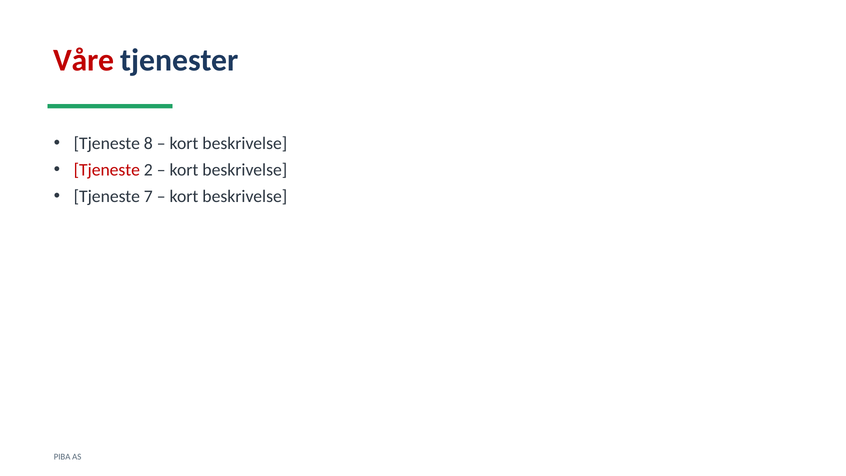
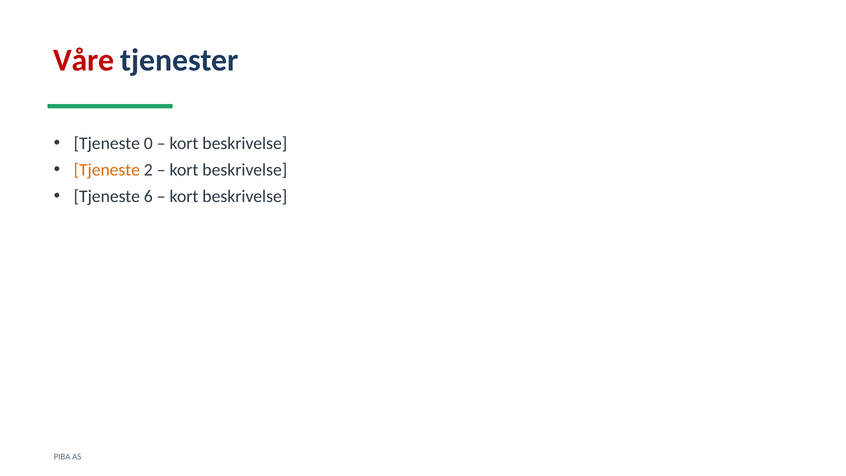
8: 8 -> 0 (148, 143)
Tjeneste colour: red -> orange (107, 170)
7: 7 -> 6 (148, 196)
